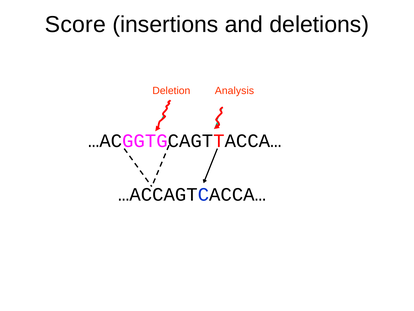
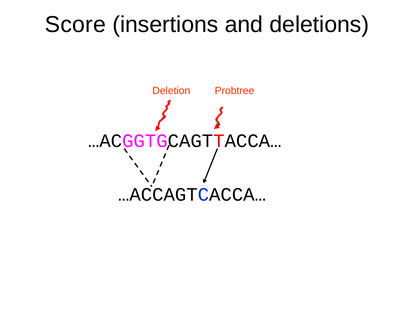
Analysis: Analysis -> Probtree (235, 91)
